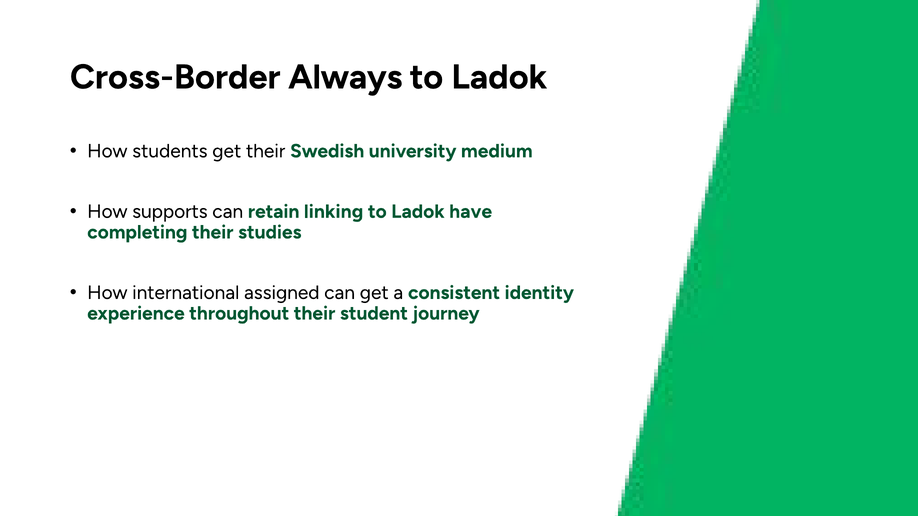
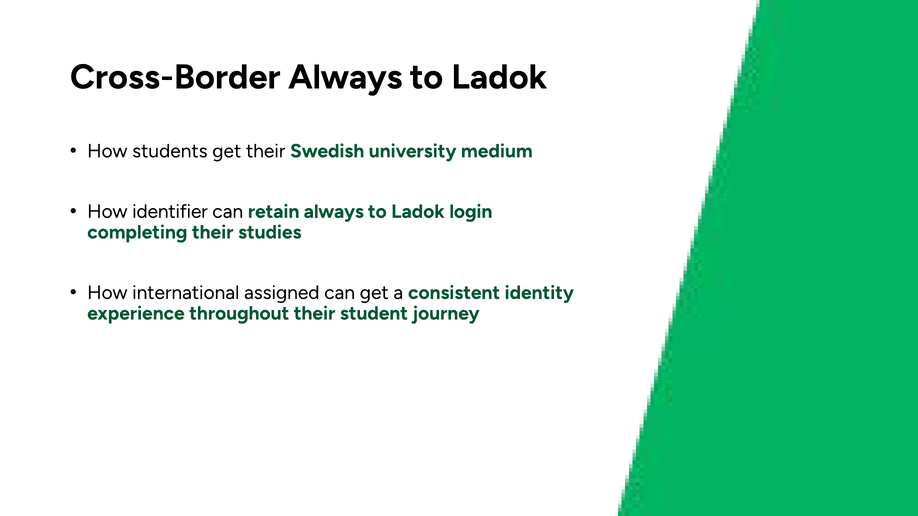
supports: supports -> identifier (170, 212)
retain linking: linking -> always (334, 212)
have: have -> login (471, 212)
